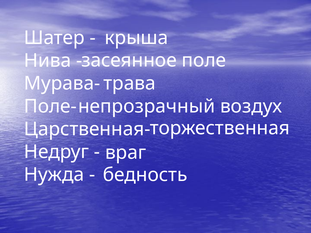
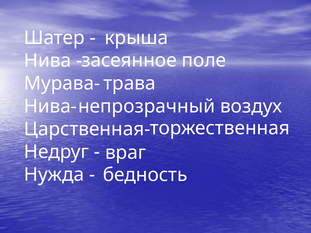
Поле-: Поле- -> Нива- (50, 106)
